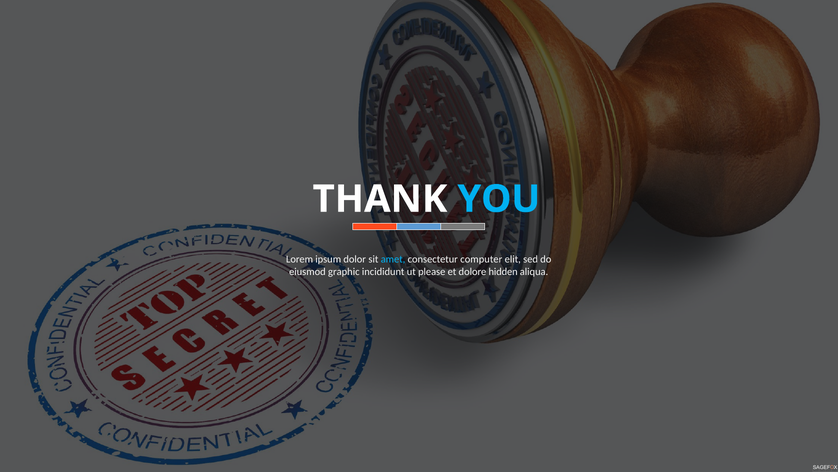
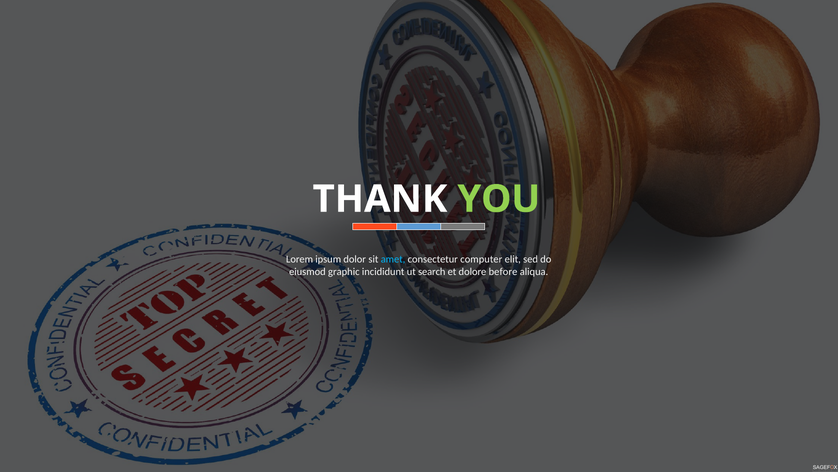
YOU colour: light blue -> light green (499, 199)
please: please -> search (432, 271)
hidden: hidden -> before (503, 271)
